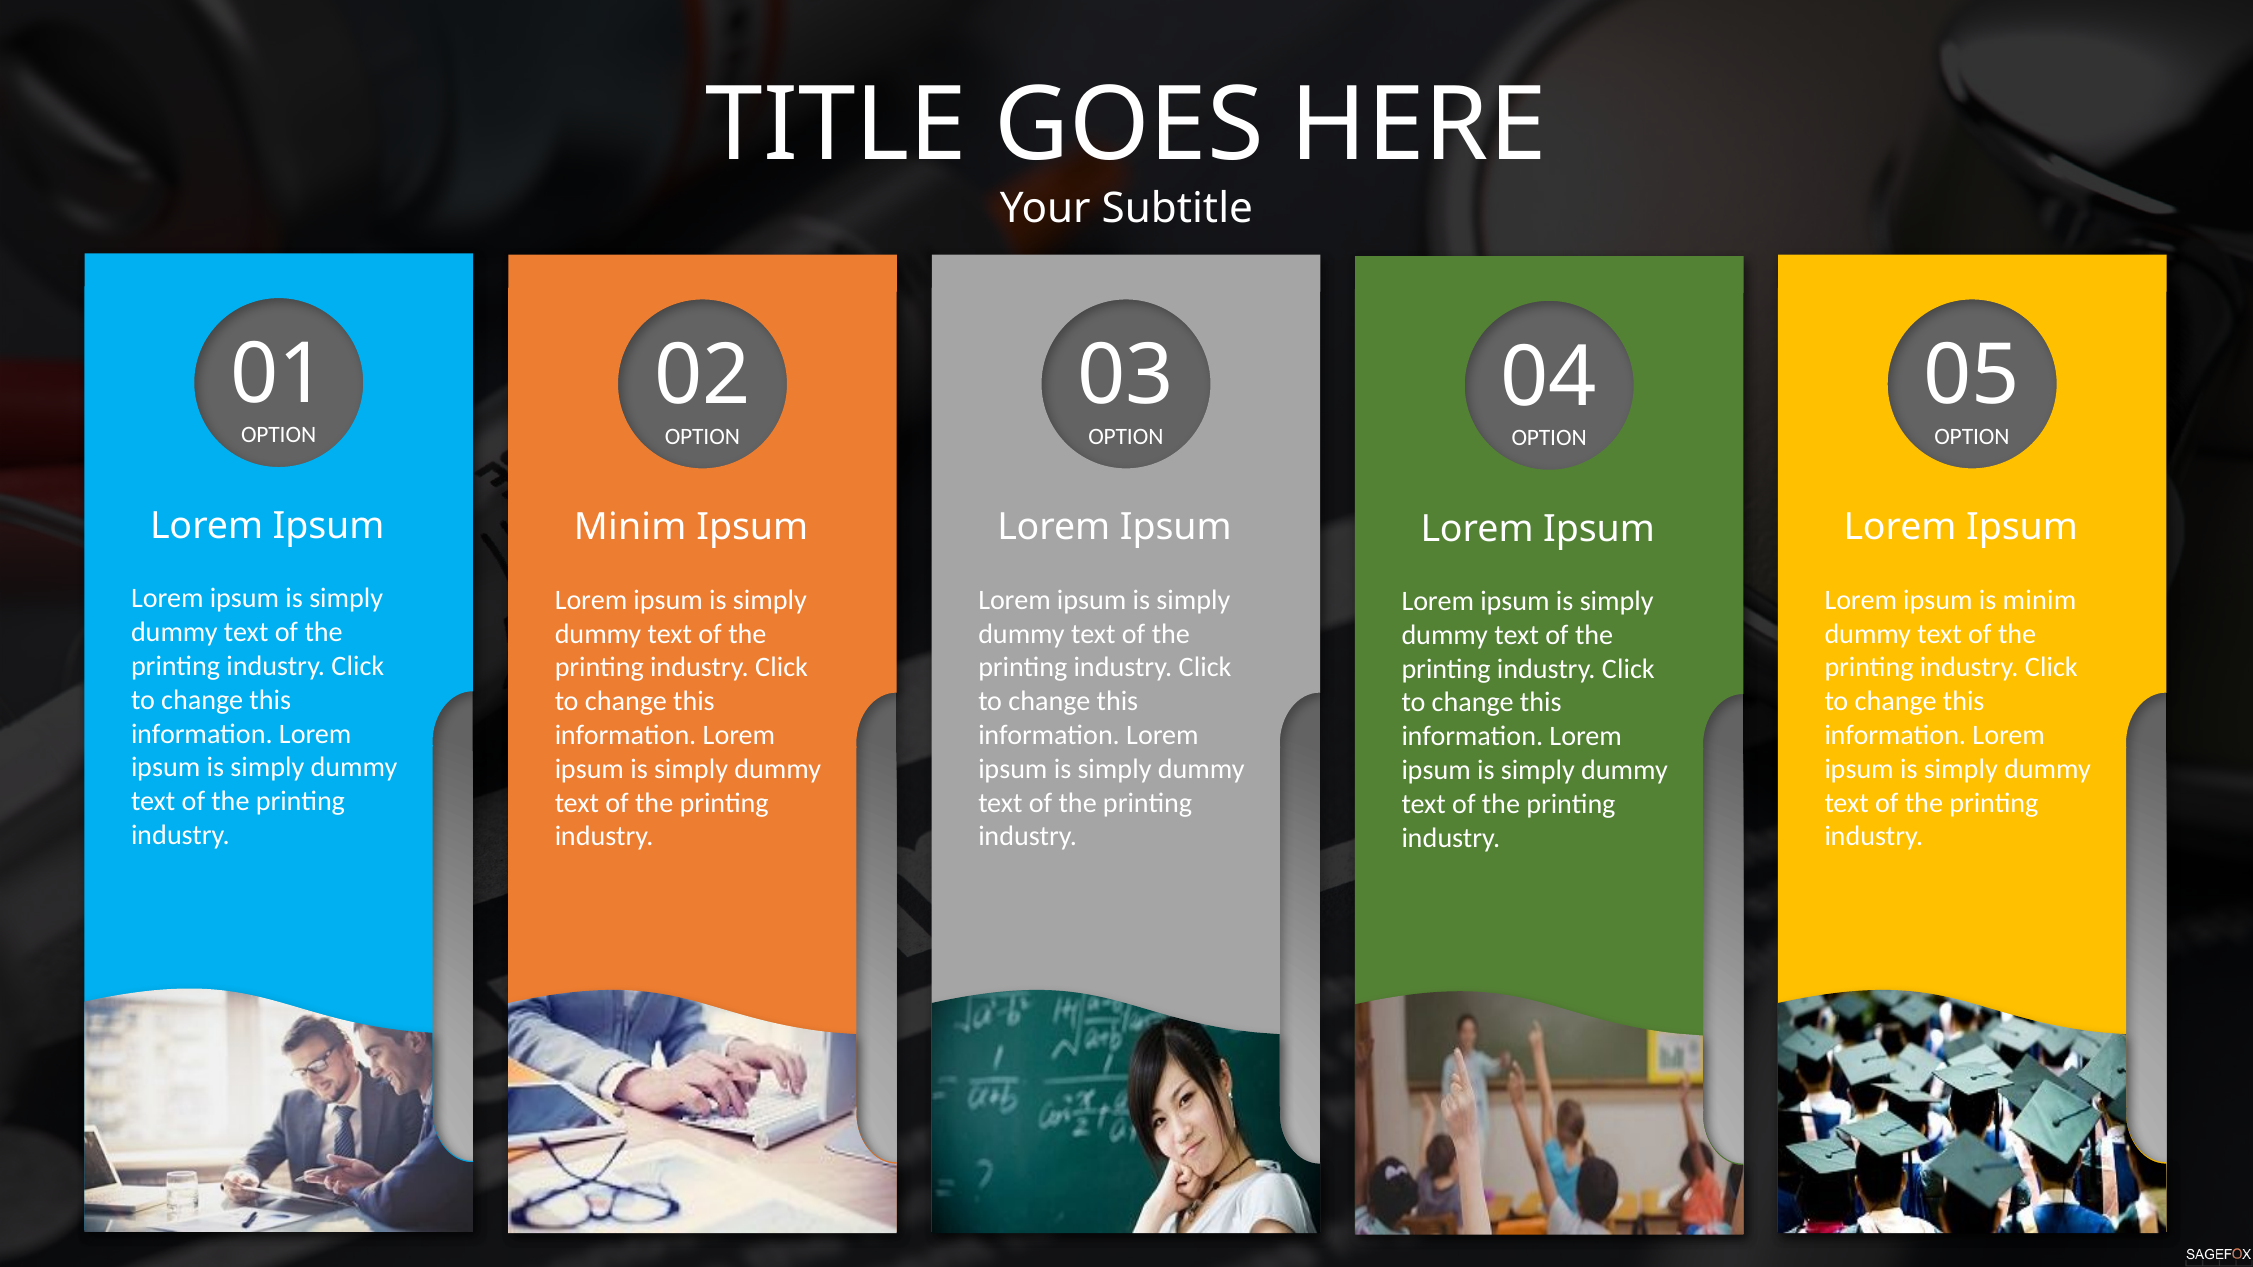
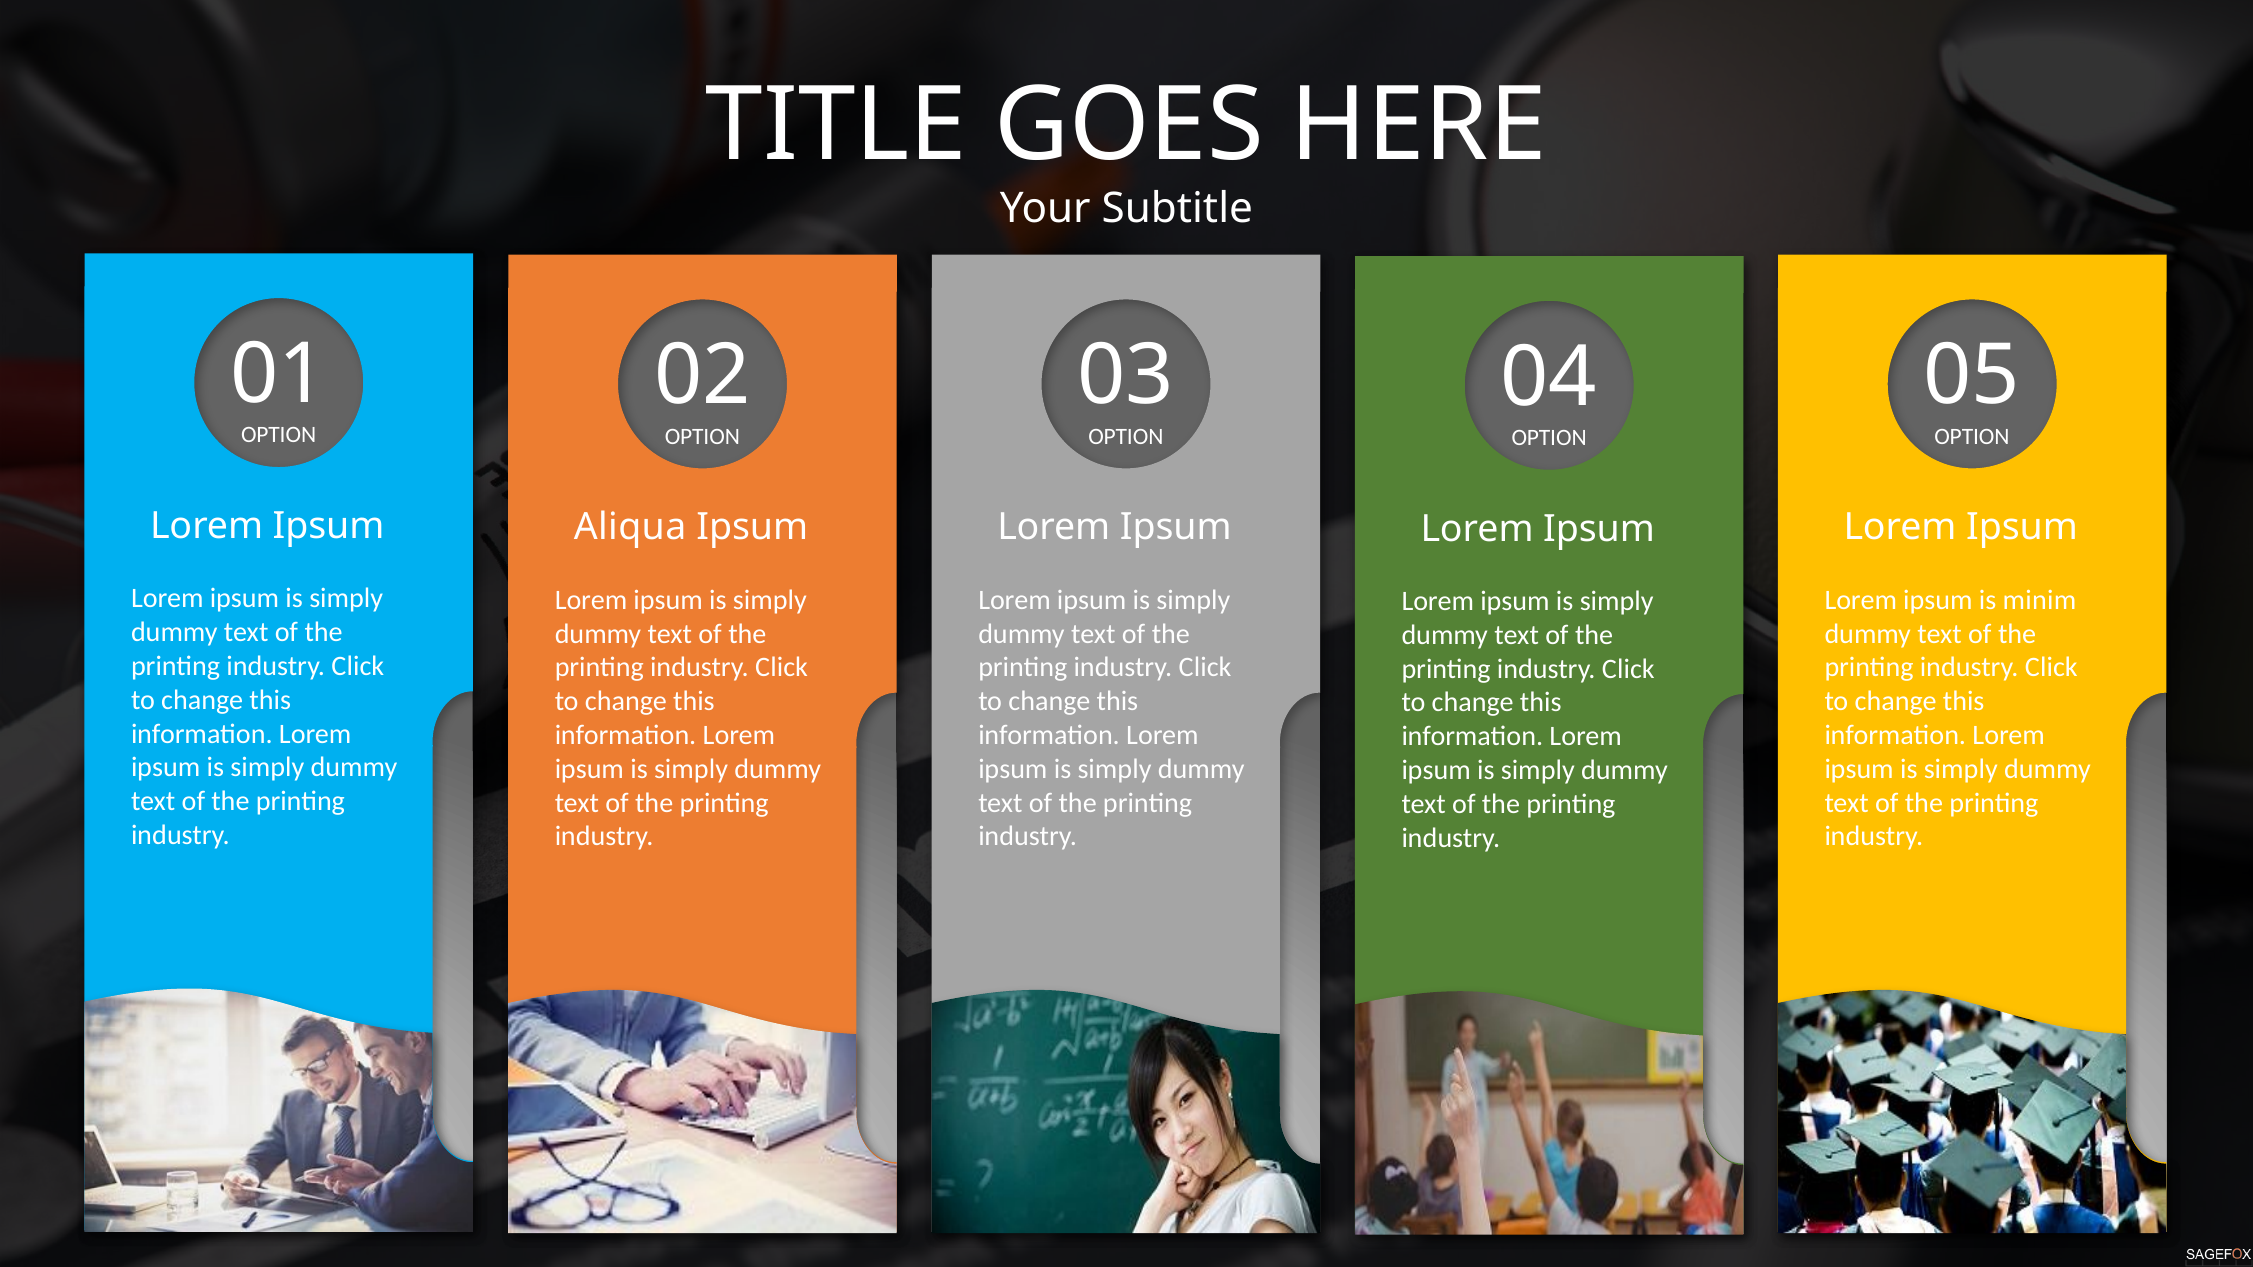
Minim: Minim -> Aliqua (630, 528)
